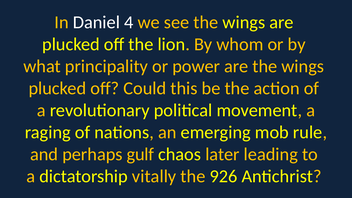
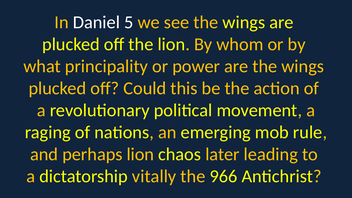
4: 4 -> 5 (129, 22)
perhaps gulf: gulf -> lion (140, 154)
926: 926 -> 966 (223, 176)
